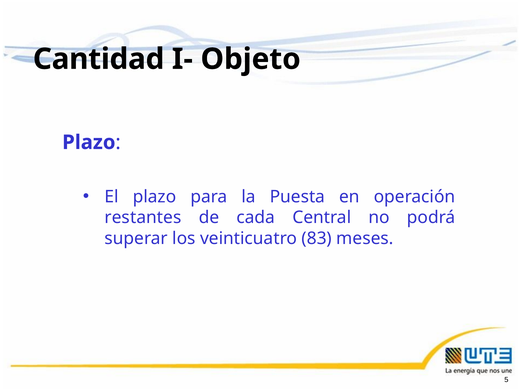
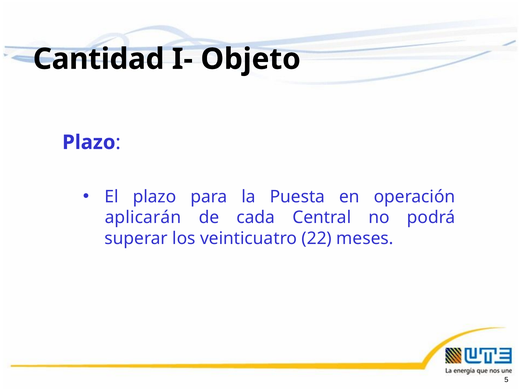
restantes: restantes -> aplicarán (143, 217)
83: 83 -> 22 (317, 238)
